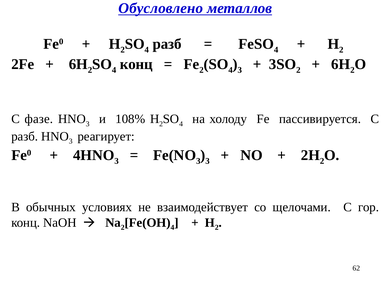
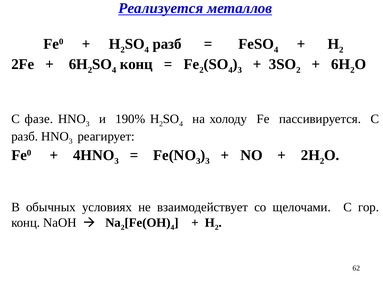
Обусловлено: Обусловлено -> Реализуется (161, 8)
108%: 108% -> 190% (130, 119)
